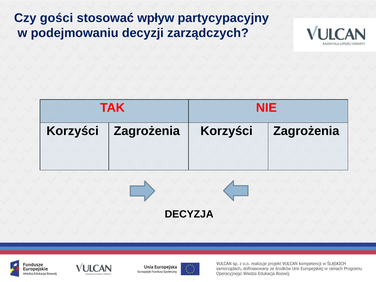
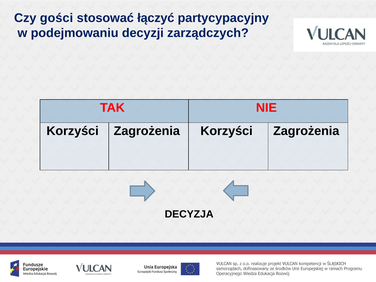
wpływ: wpływ -> łączyć (156, 18)
